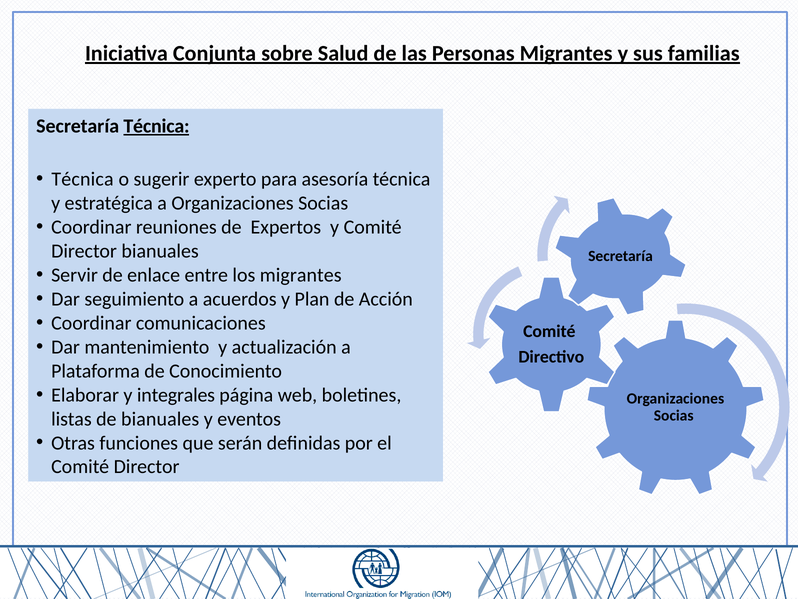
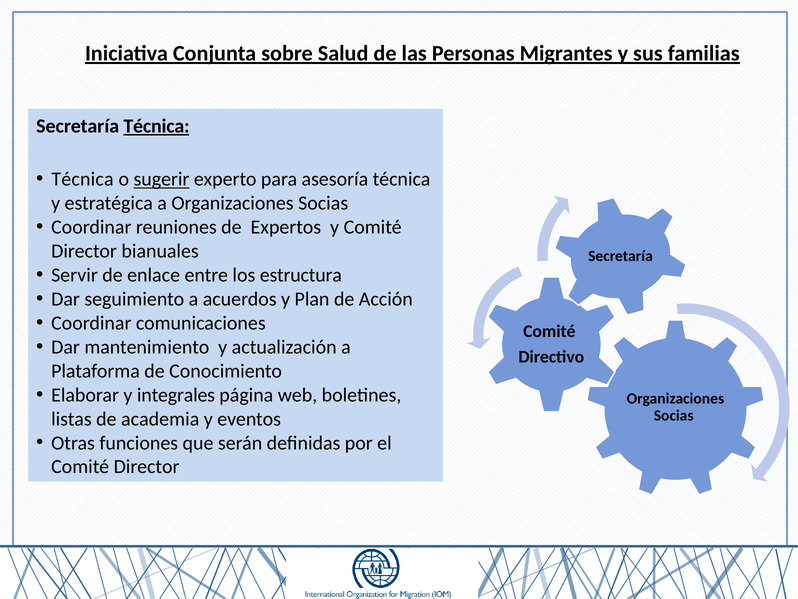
sugerir underline: none -> present (162, 179)
los migrantes: migrantes -> estructura (301, 275)
de bianuales: bianuales -> academia (160, 419)
